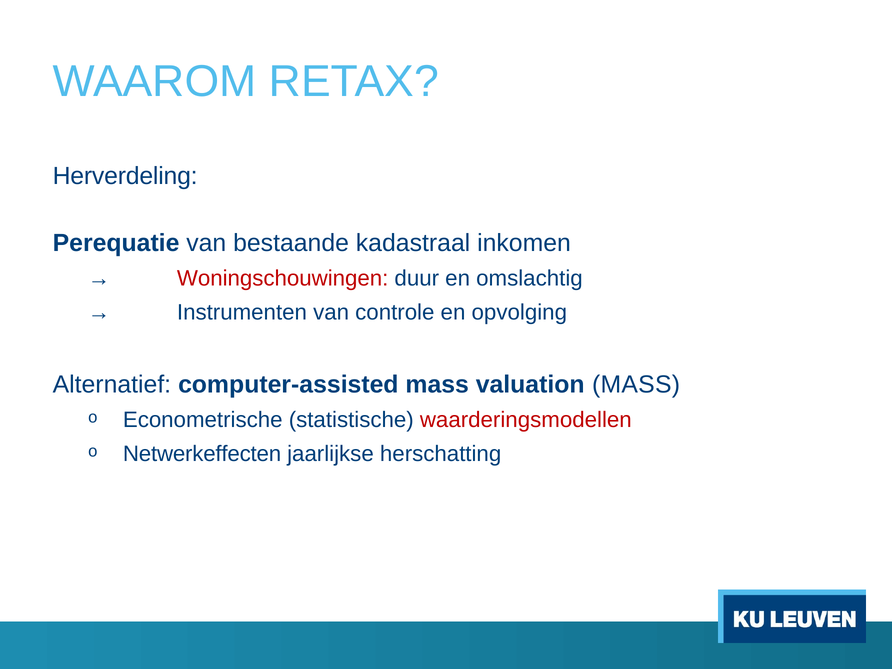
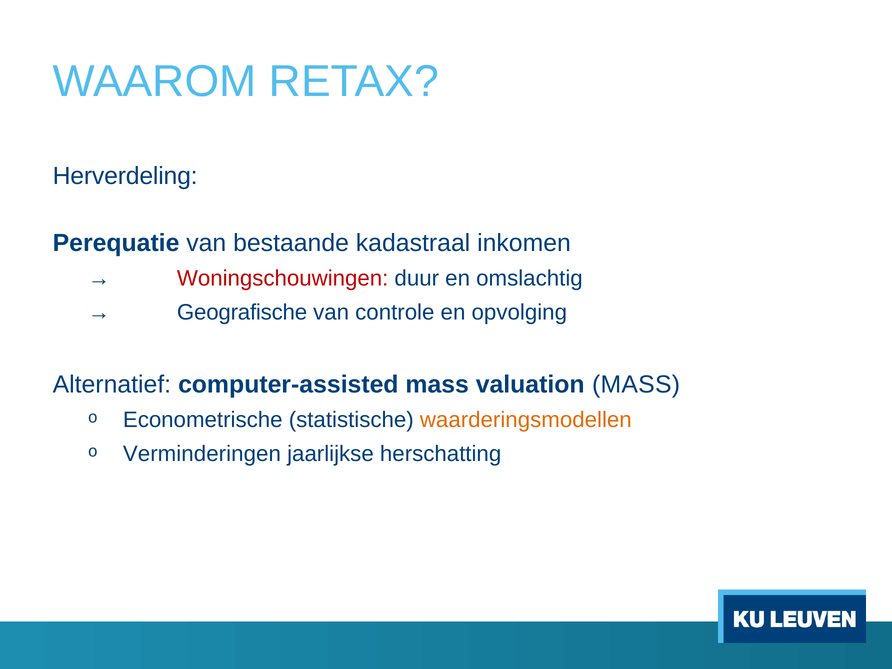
Instrumenten: Instrumenten -> Geografische (242, 312)
waarderingsmodellen colour: red -> orange (526, 420)
Netwerkeffecten: Netwerkeffecten -> Verminderingen (202, 454)
